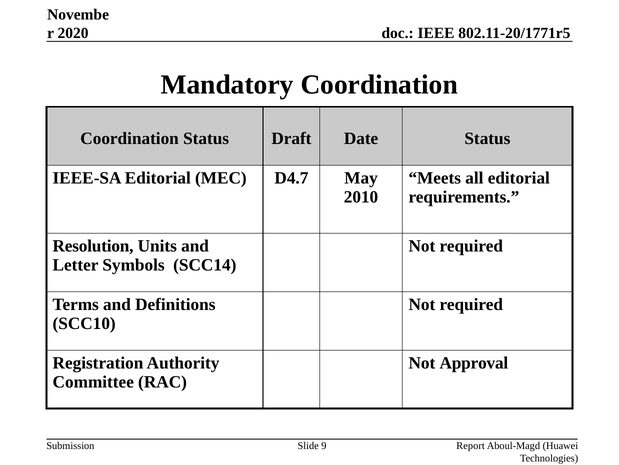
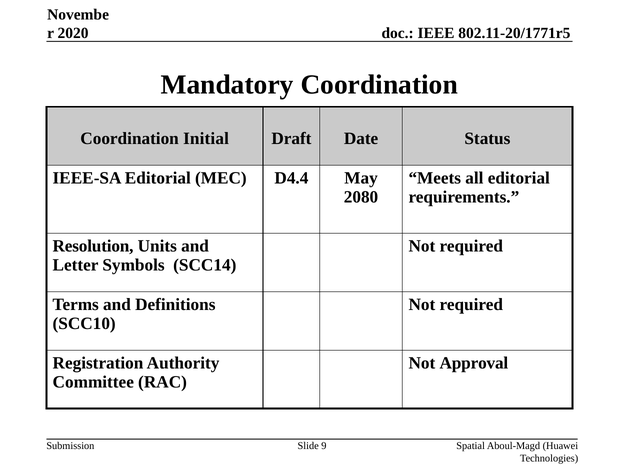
Coordination Status: Status -> Initial (206, 139)
D4.7: D4.7 -> D4.4 (291, 178)
2010: 2010 -> 2080 (361, 197)
Report: Report -> Spatial (471, 445)
